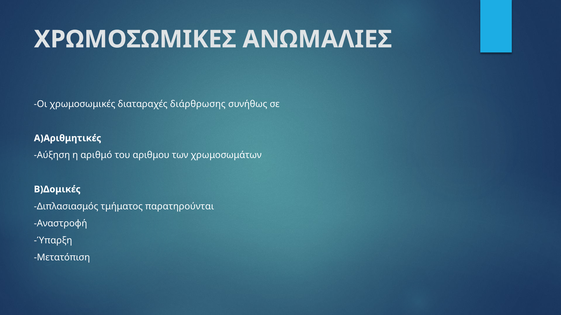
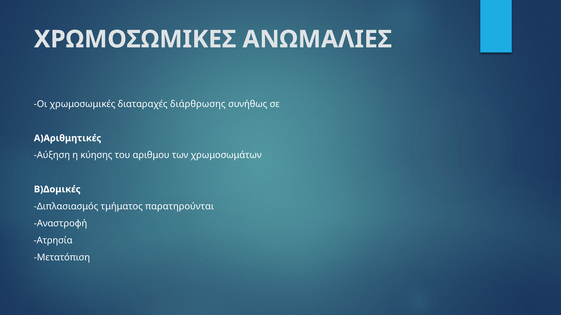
αριθμό: αριθμό -> κύησης (96, 155)
Ύπαρξη: Ύπαρξη -> Ατρησία (53, 241)
